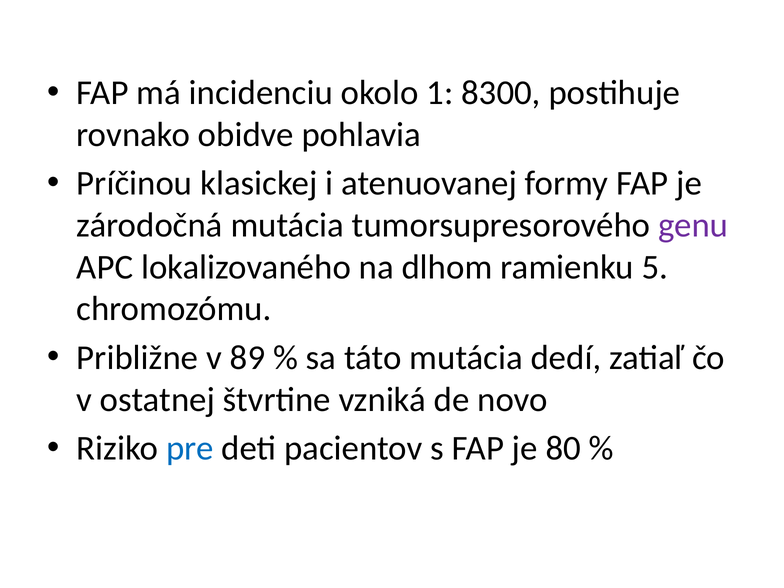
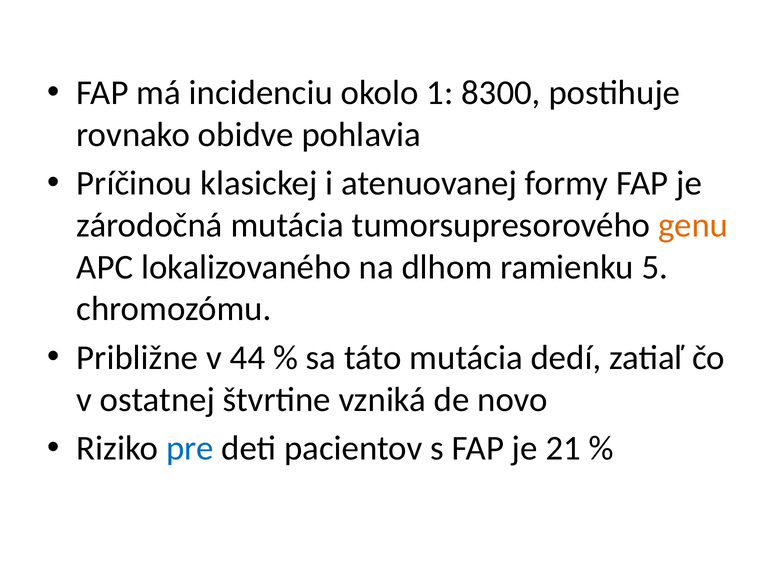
genu colour: purple -> orange (693, 225)
89: 89 -> 44 (248, 358)
80: 80 -> 21 (563, 448)
